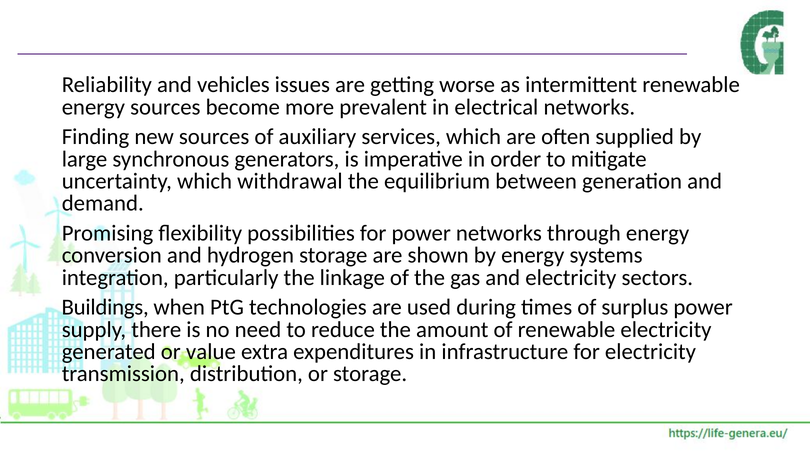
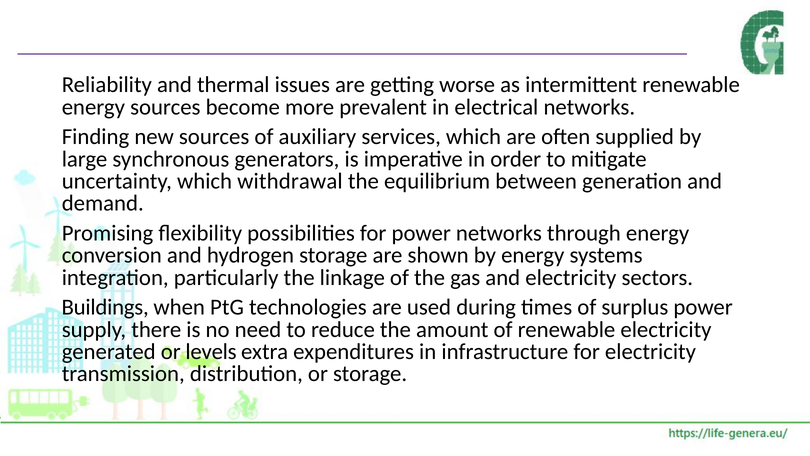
vehicles: vehicles -> thermal (233, 85)
value: value -> levels (211, 351)
